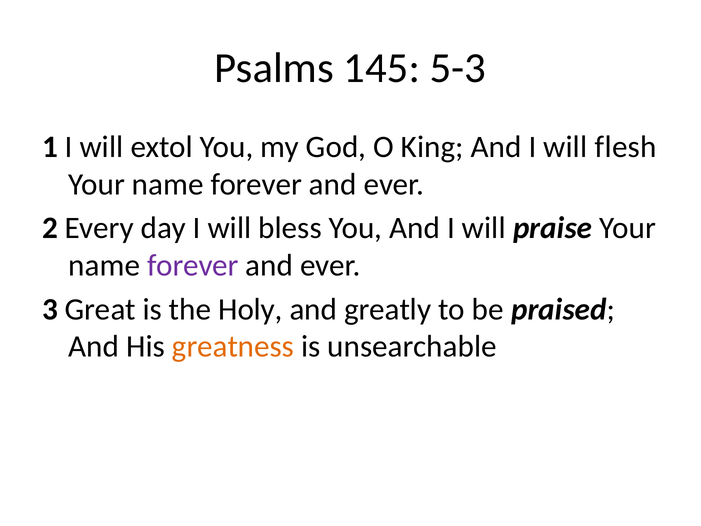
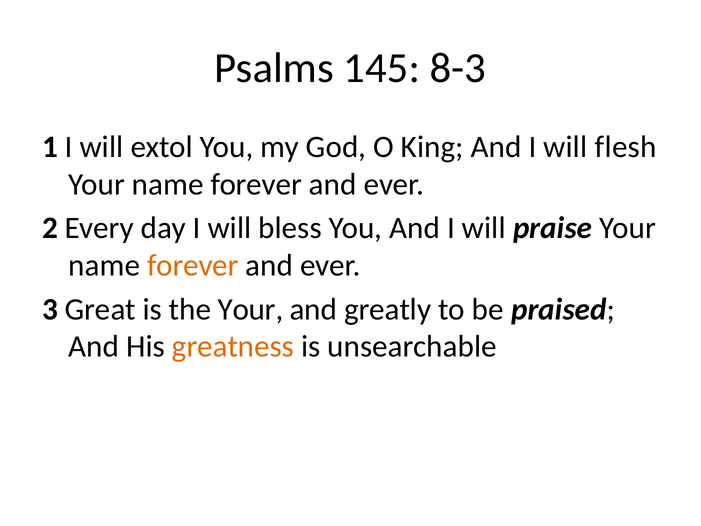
5-3: 5-3 -> 8-3 (458, 68)
forever colour: purple -> orange (193, 265)
the Holy: Holy -> Your (251, 309)
